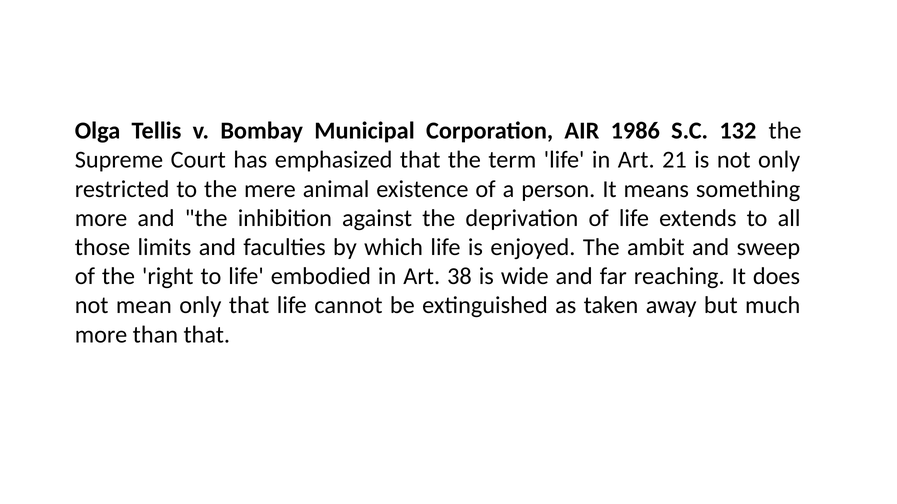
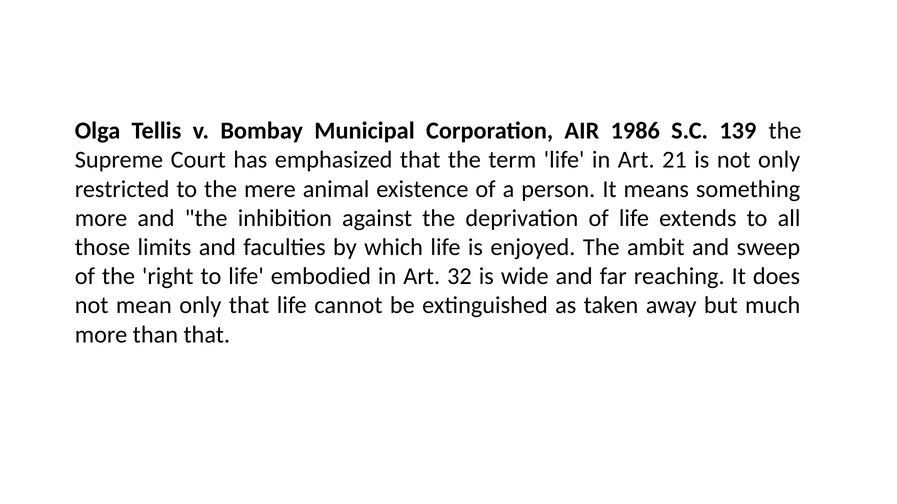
132: 132 -> 139 (738, 131)
38: 38 -> 32 (459, 277)
